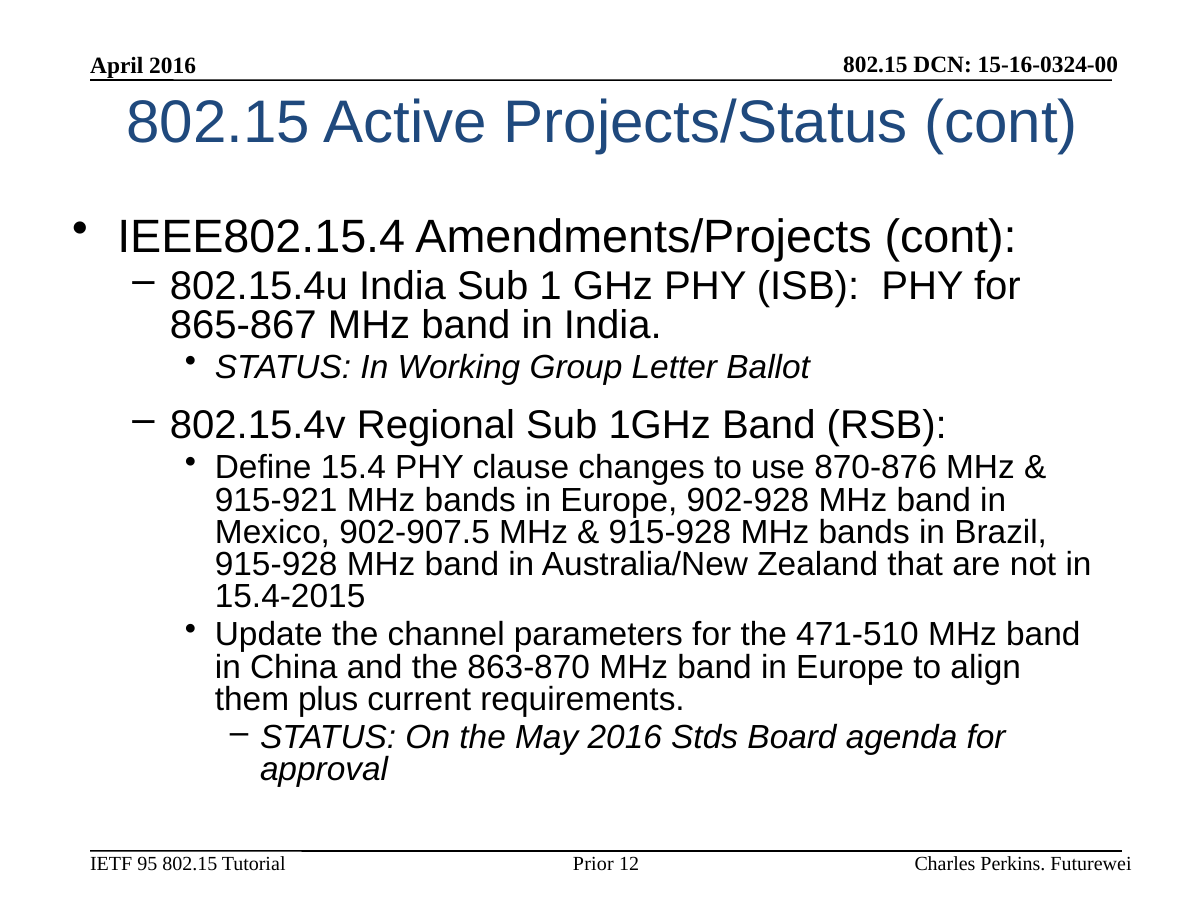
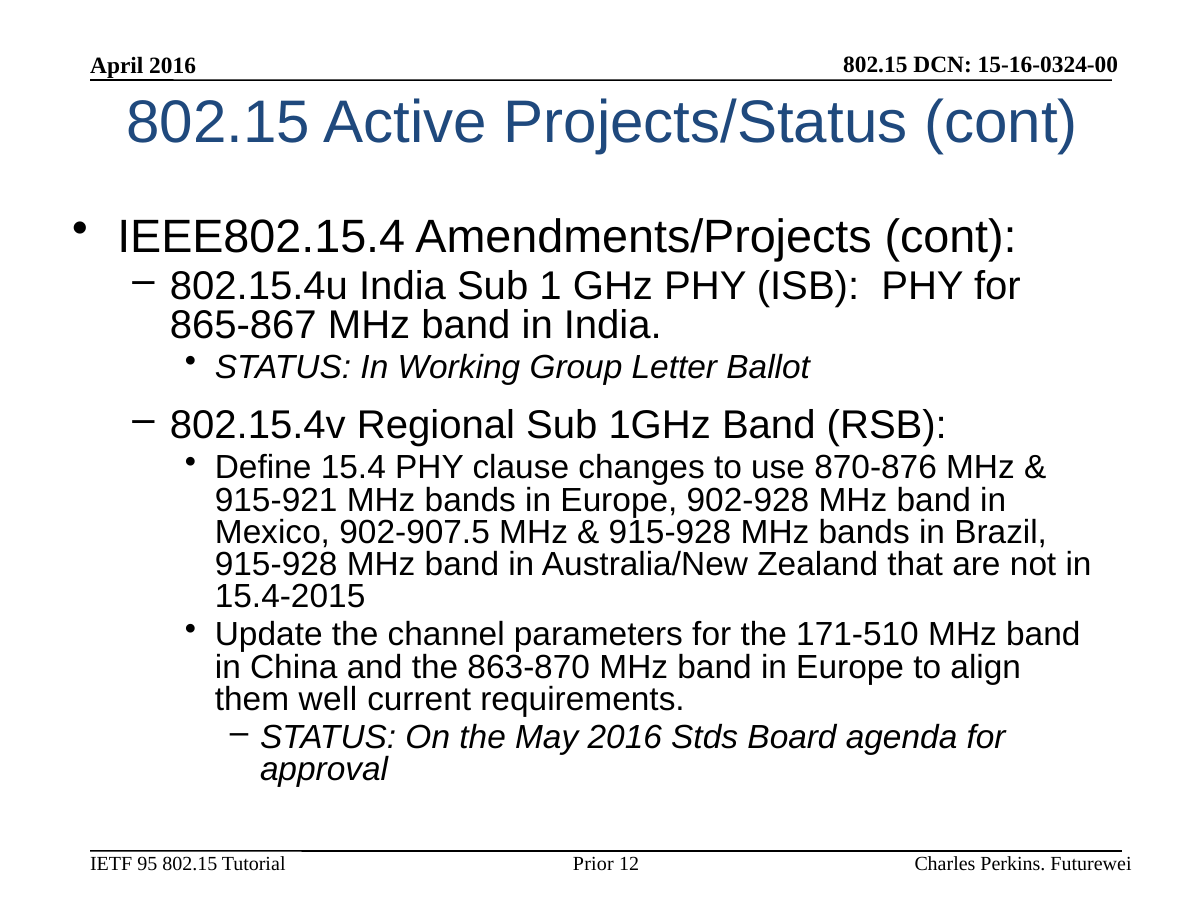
471-510: 471-510 -> 171-510 (858, 635)
plus: plus -> well (328, 699)
